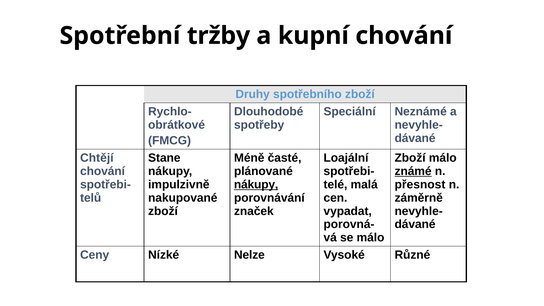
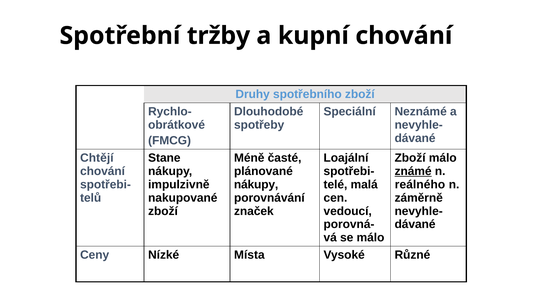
nákupy underline: present -> none (256, 185)
přesnost: přesnost -> reálného (420, 185)
vypadat: vypadat -> vedoucí (348, 211)
Nelze: Nelze -> Místa (249, 255)
